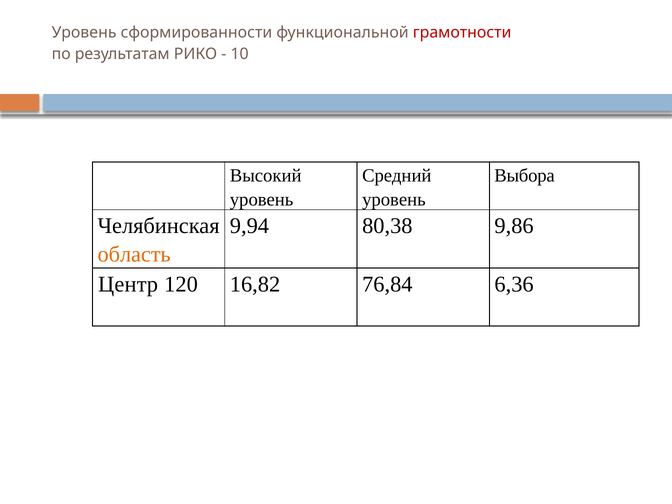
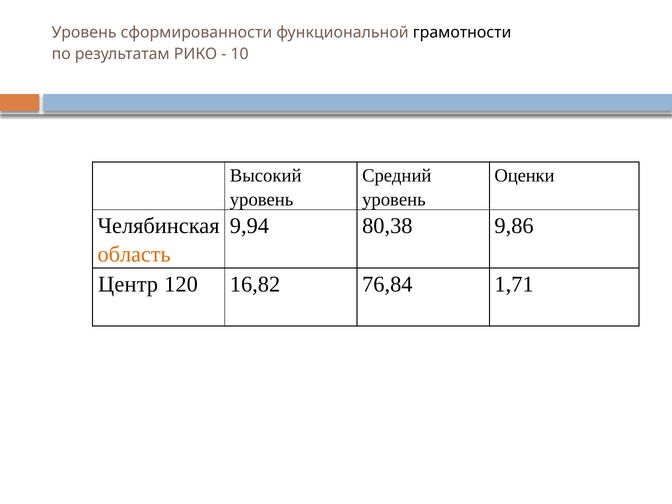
грамотности colour: red -> black (462, 32)
Выбора: Выбора -> Оценки (524, 176)
6,36: 6,36 -> 1,71 (514, 284)
